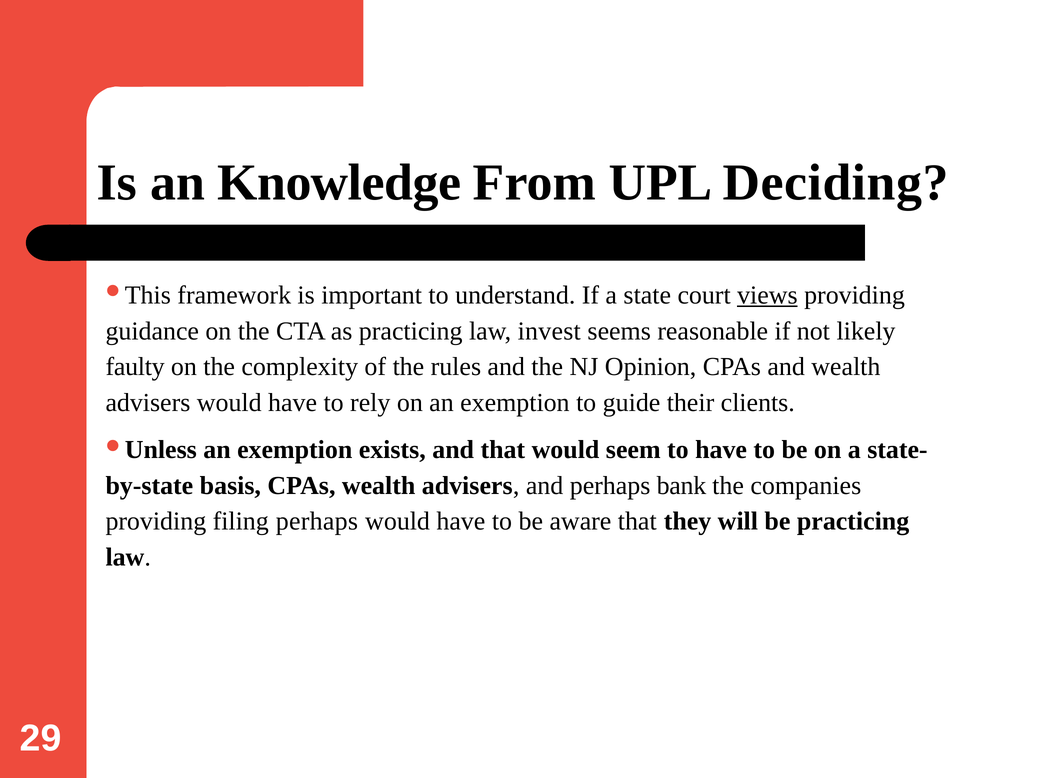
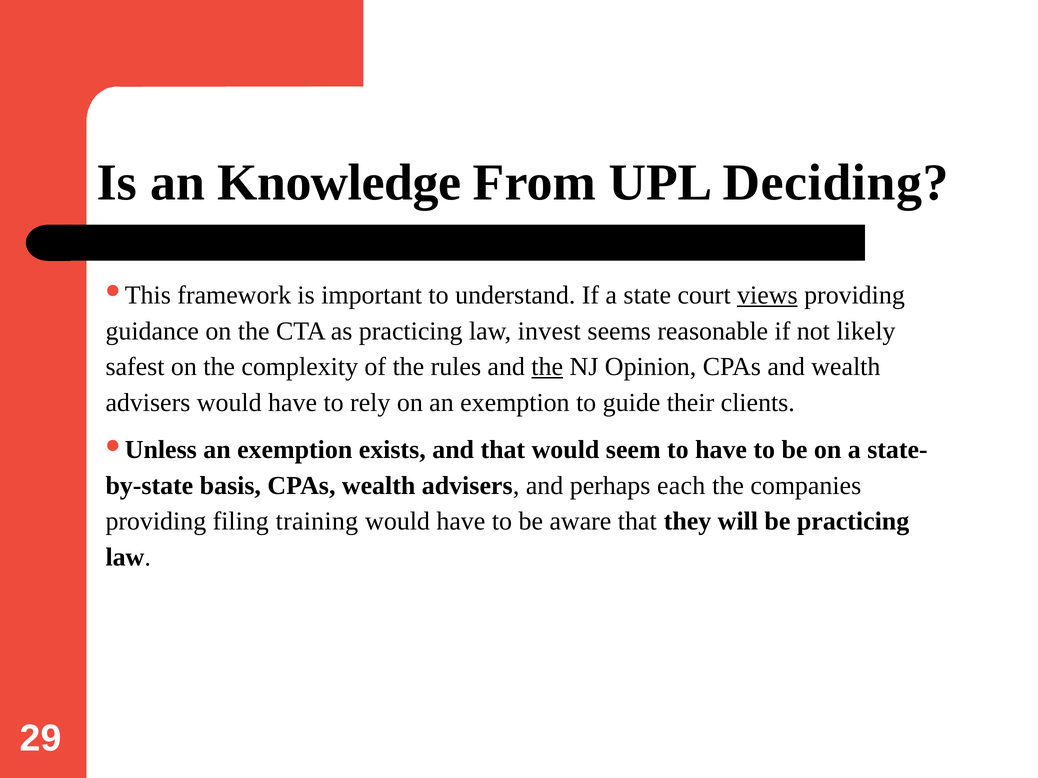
faulty: faulty -> safest (135, 367)
the underline: none -> present (547, 367)
bank: bank -> each (681, 486)
filing perhaps: perhaps -> training (317, 522)
